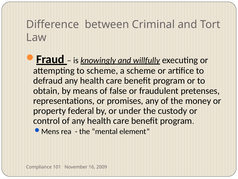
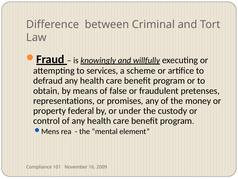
to scheme: scheme -> services (102, 71)
